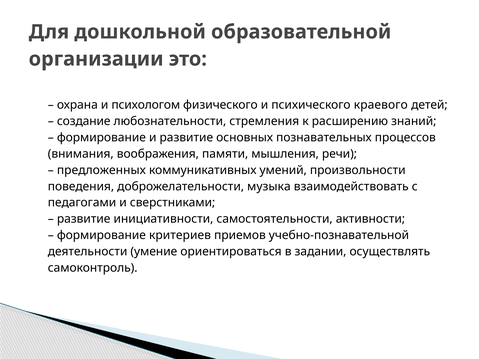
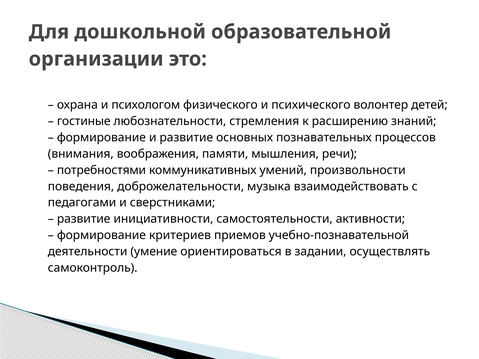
краевого: краевого -> волонтер (381, 105)
создание: создание -> гостиные (84, 121)
предложенных: предложенных -> потребностями (101, 170)
